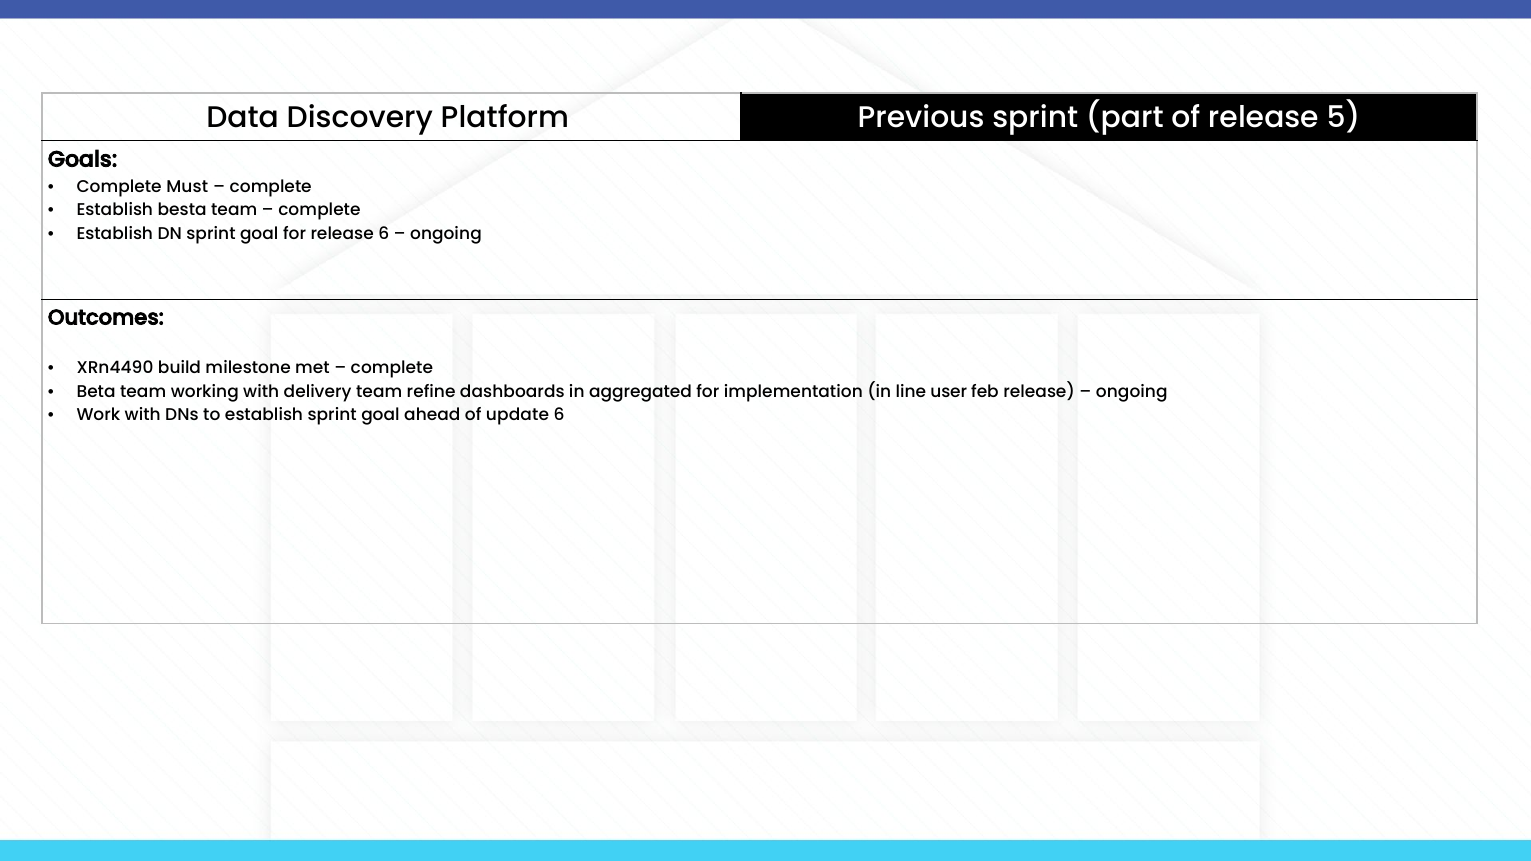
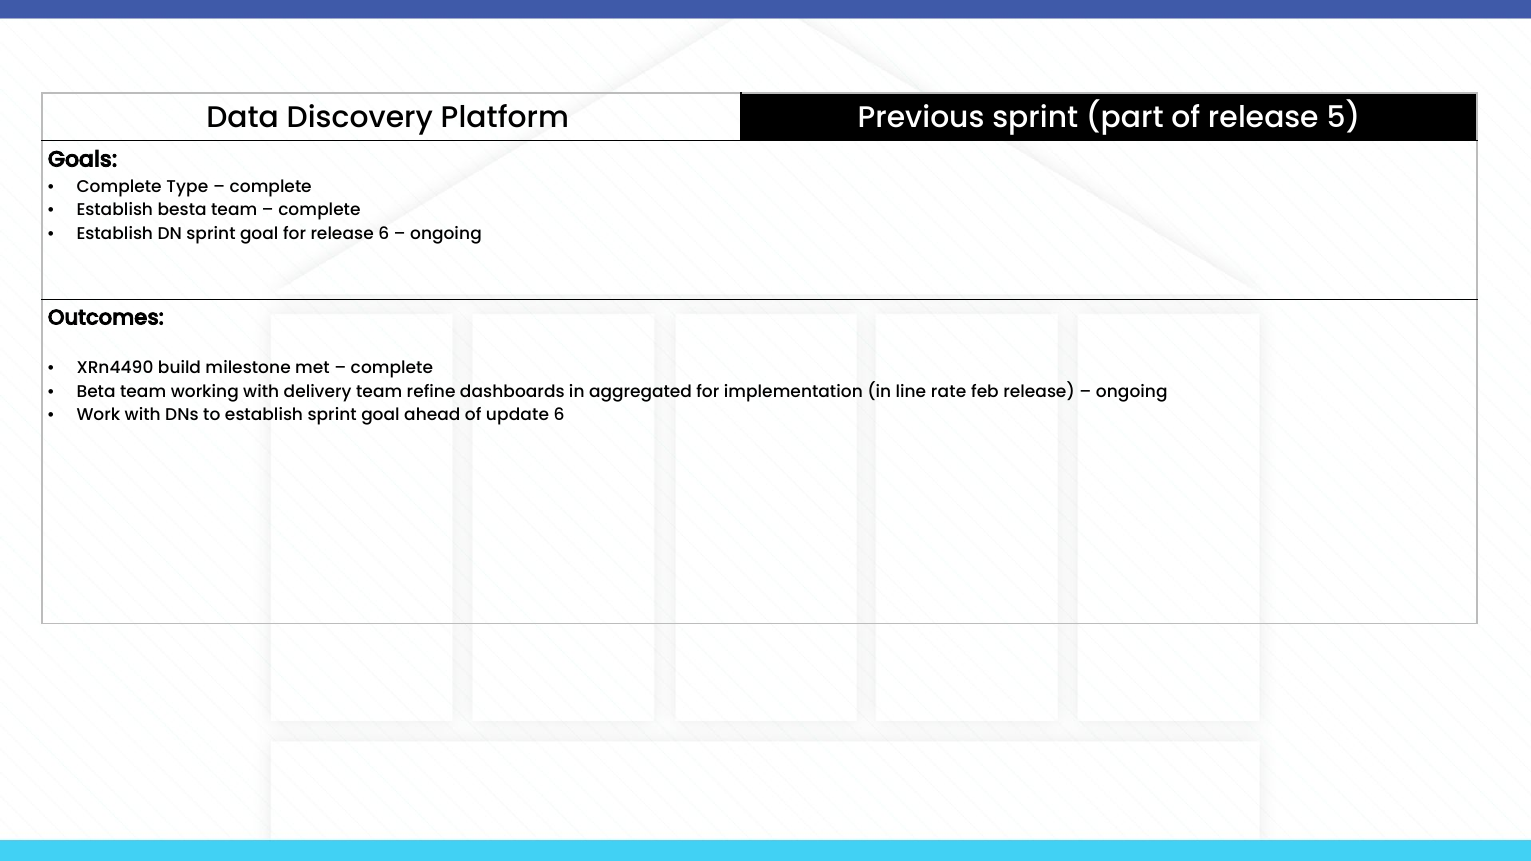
Must: Must -> Type (187, 187)
user: user -> rate (949, 392)
